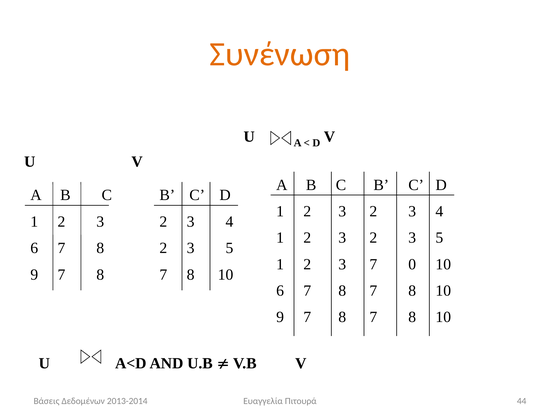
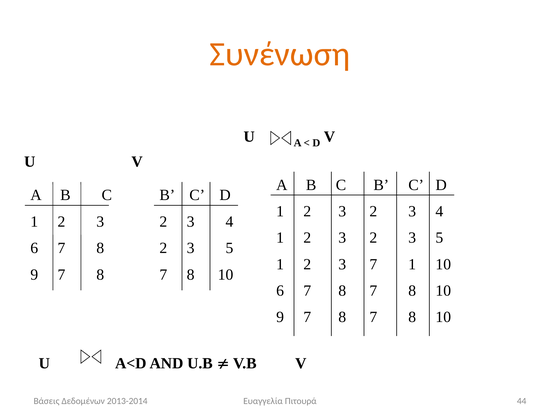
7 0: 0 -> 1 (412, 264)
